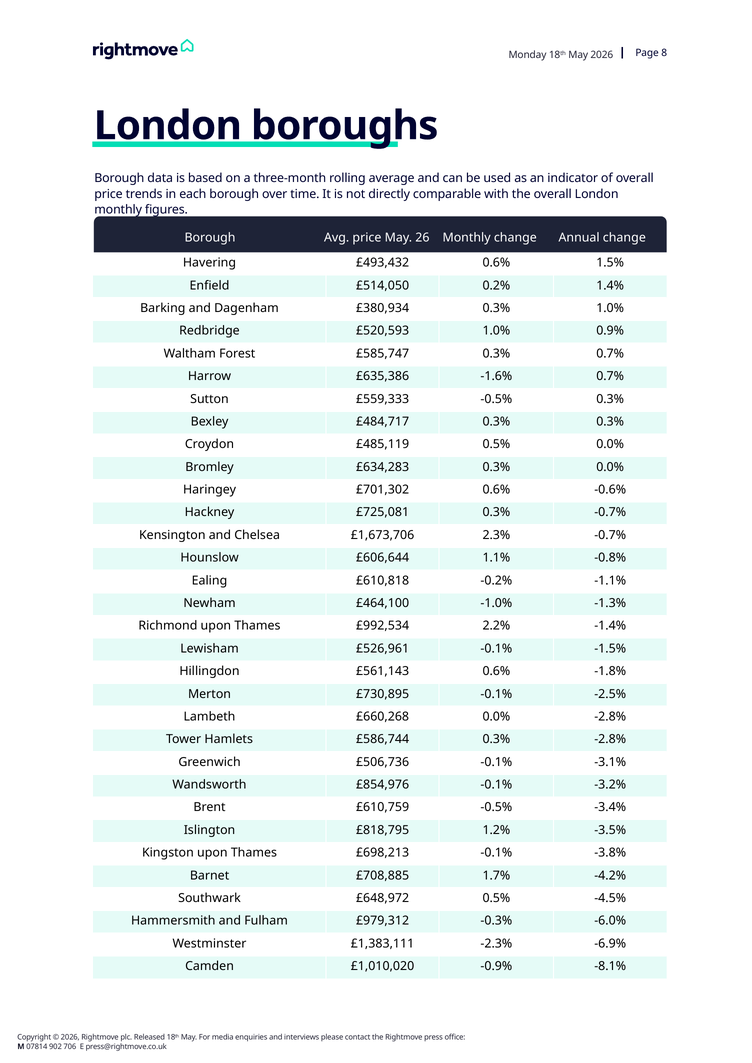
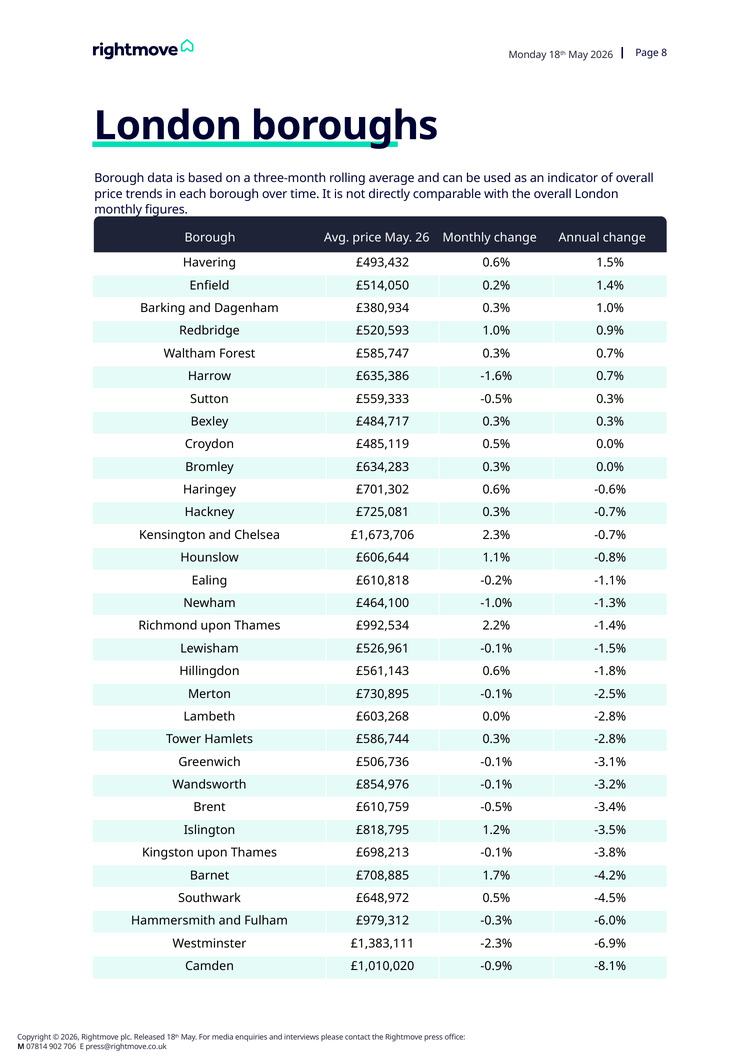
£660,268: £660,268 -> £603,268 (383, 717)
